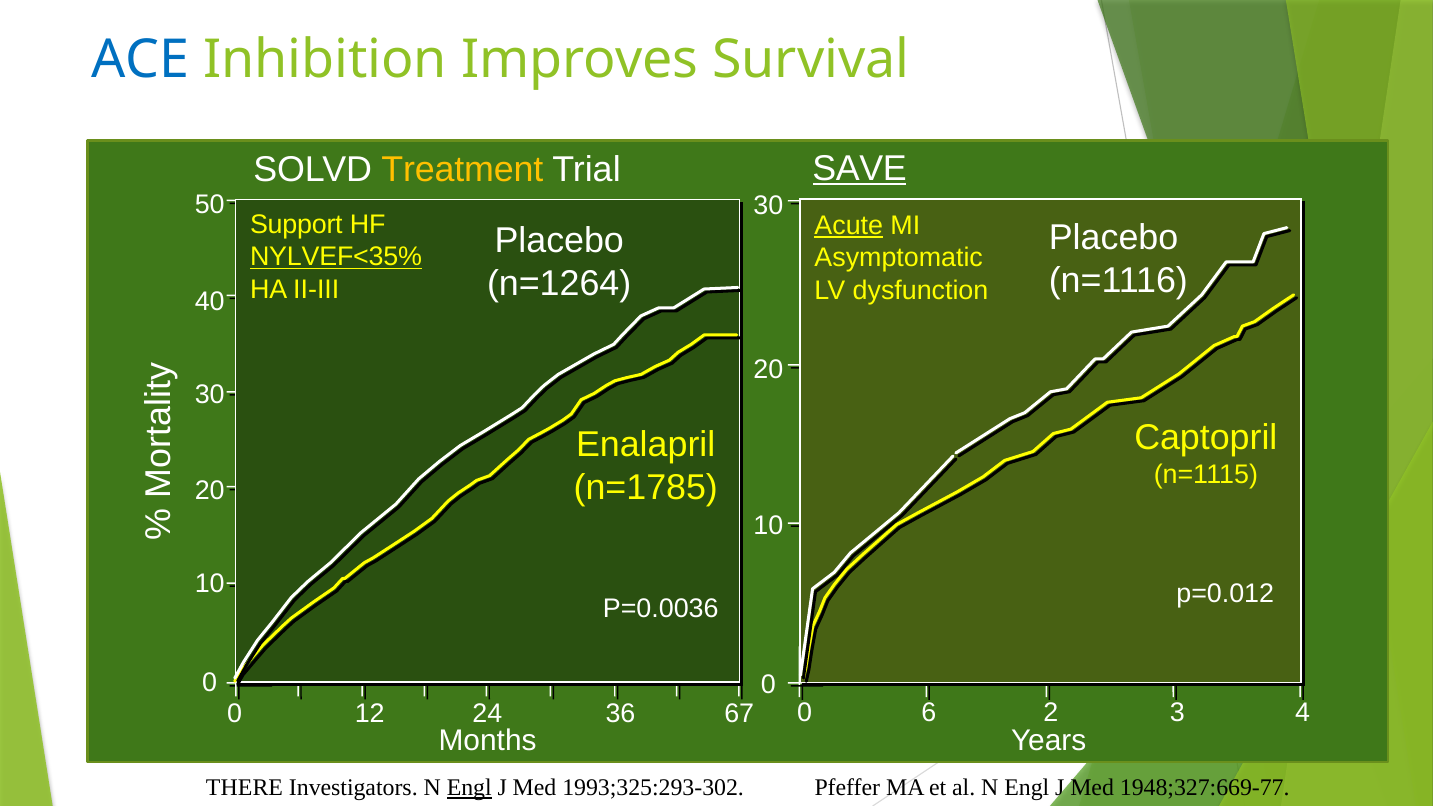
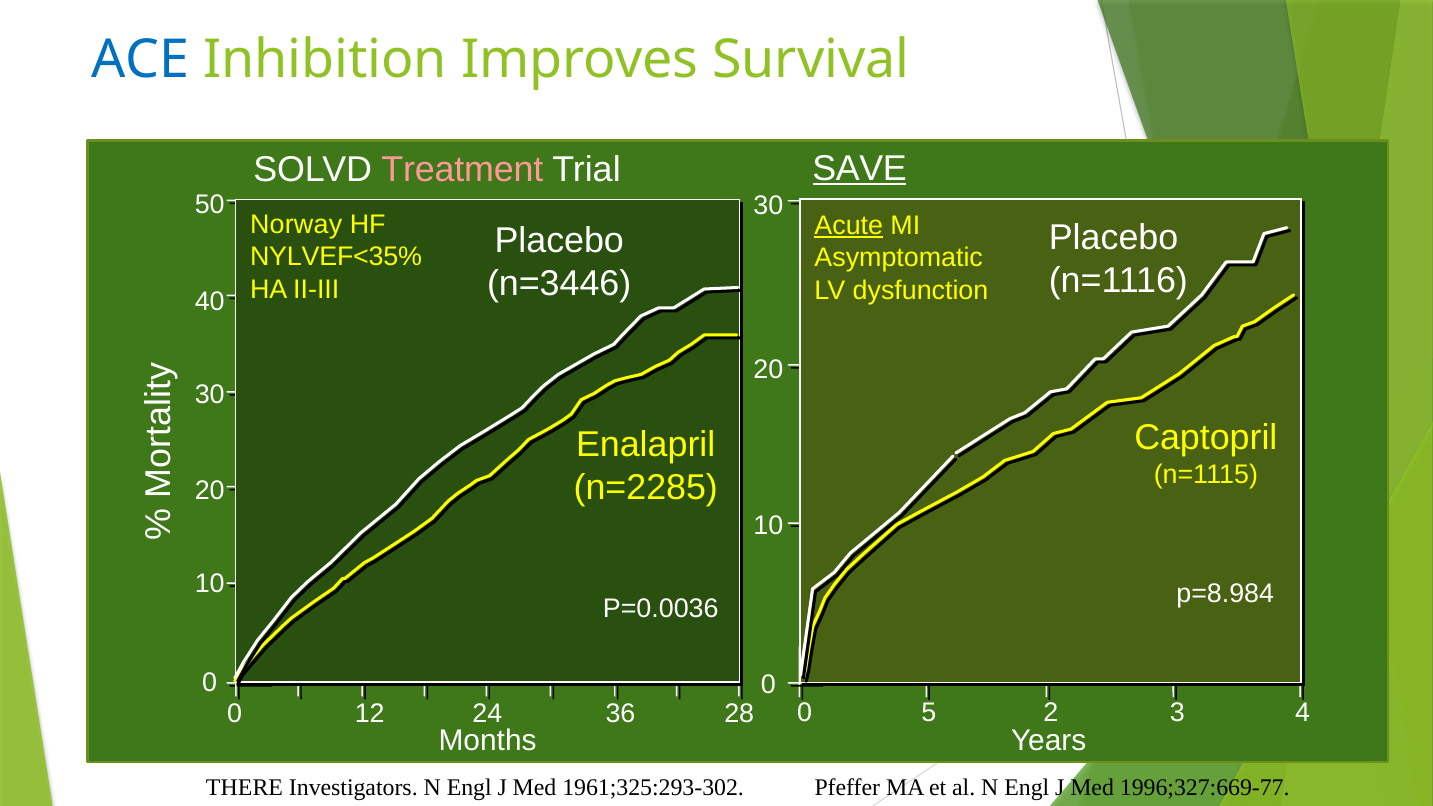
Treatment colour: yellow -> pink (462, 170)
Support: Support -> Norway (296, 225)
NYLVEF<35% underline: present -> none (336, 257)
n=1264: n=1264 -> n=3446 (559, 284)
n=1785: n=1785 -> n=2285 (646, 488)
p=0.012: p=0.012 -> p=8.984 (1225, 594)
6: 6 -> 5 (929, 712)
67: 67 -> 28 (739, 714)
Engl underline: present -> none (469, 788)
1993;325:293-302: 1993;325:293-302 -> 1961;325:293-302 (653, 788)
1948;327:669-77: 1948;327:669-77 -> 1996;327:669-77 (1205, 788)
